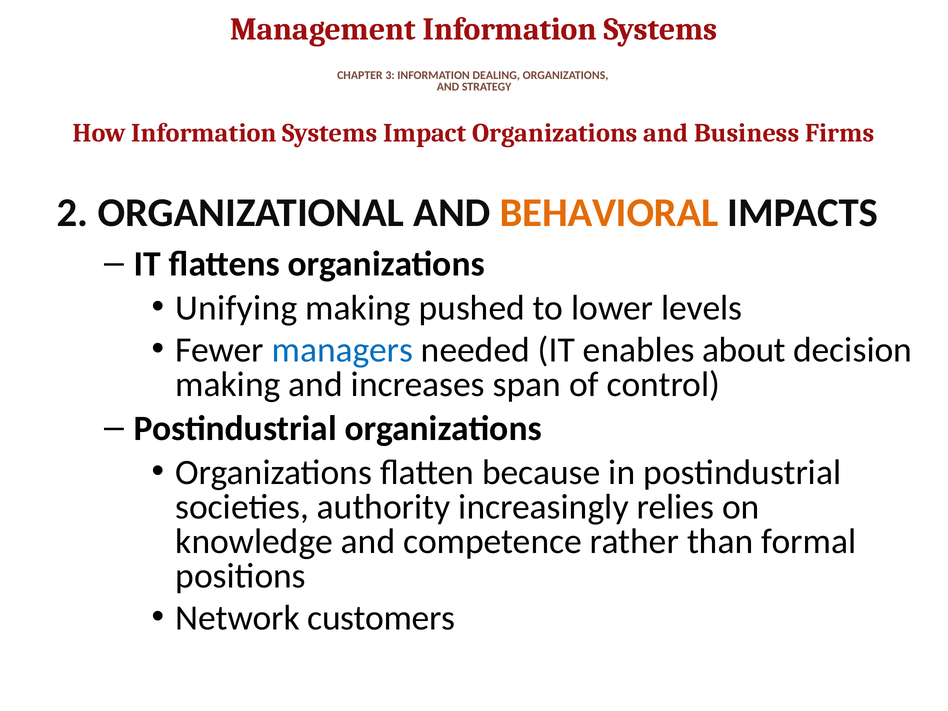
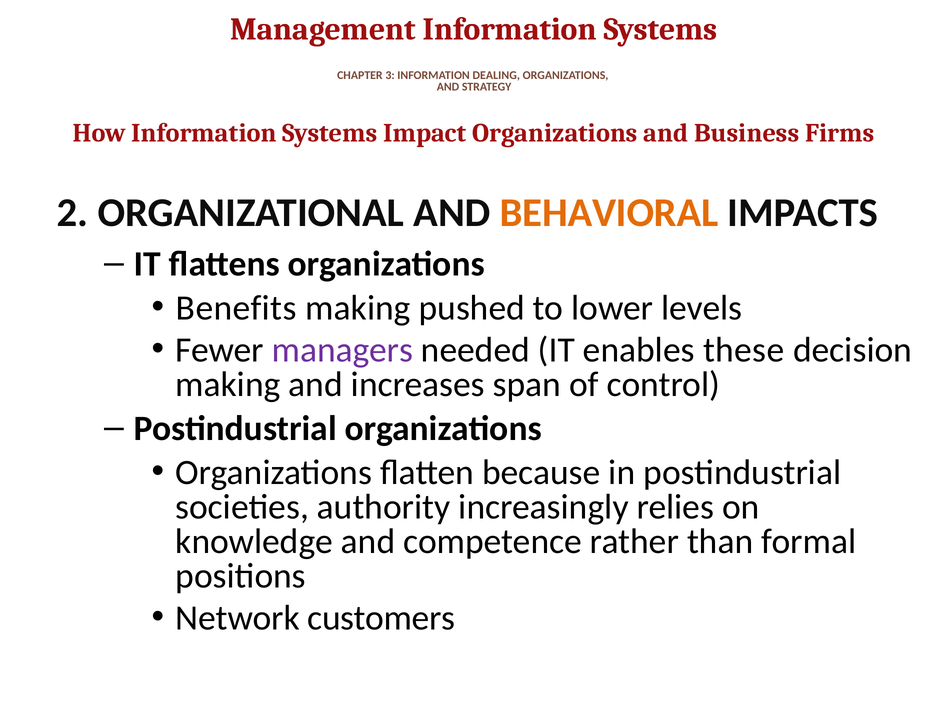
Unifying: Unifying -> Benefits (236, 308)
managers colour: blue -> purple (342, 350)
about: about -> these (744, 350)
